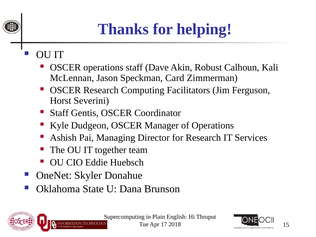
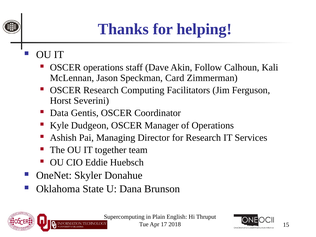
Robust: Robust -> Follow (208, 67)
Staff: Staff -> Data (59, 113)
